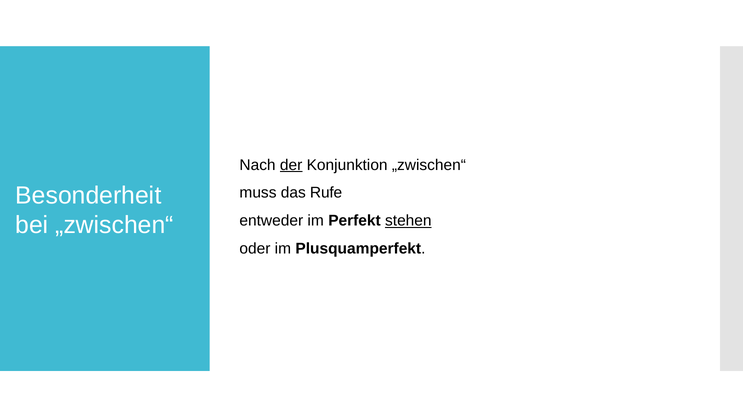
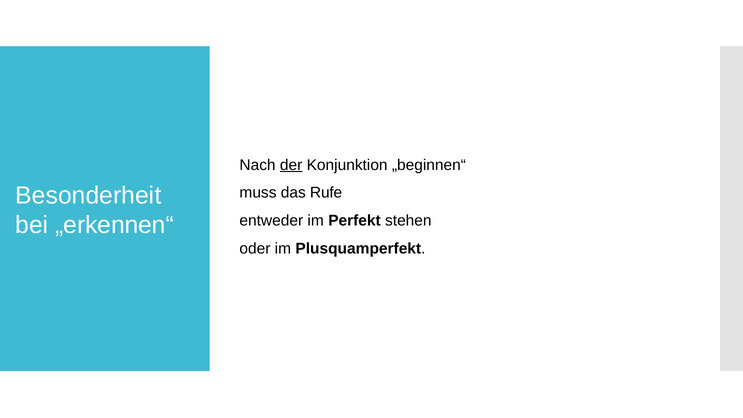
Konjunktion „zwischen“: „zwischen“ -> „beginnen“ (429, 165)
stehen underline: present -> none (408, 221)
bei „zwischen“: „zwischen“ -> „erkennen“ (115, 225)
